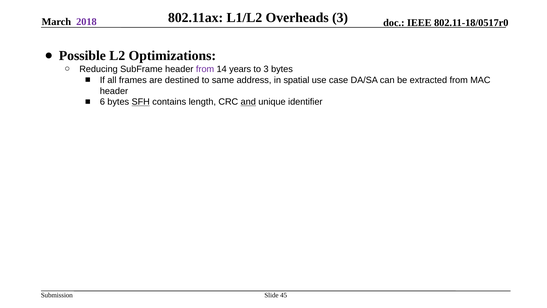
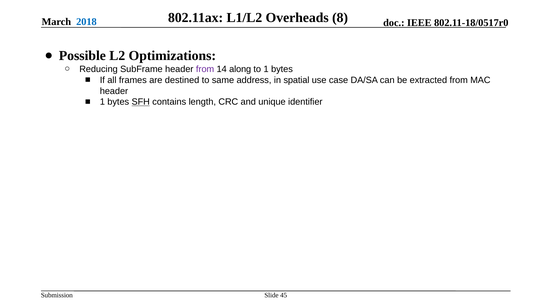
Overheads 3: 3 -> 8 (340, 18)
2018 colour: purple -> blue (86, 22)
years: years -> along (240, 69)
to 3: 3 -> 1 (266, 69)
6: 6 -> 1 (102, 102)
and underline: present -> none (248, 102)
